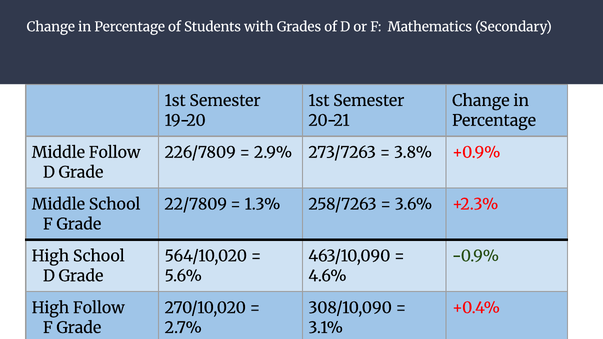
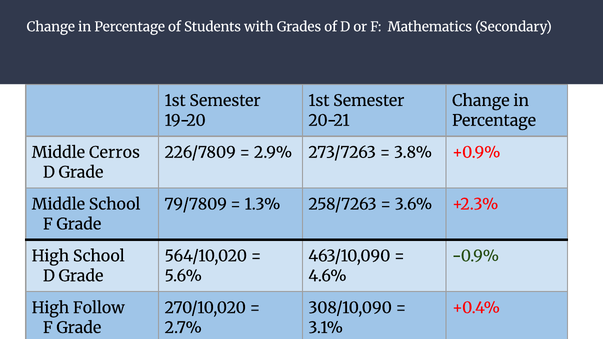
Middle Follow: Follow -> Cerros (114, 153)
22/7809: 22/7809 -> 79/7809 (196, 204)
